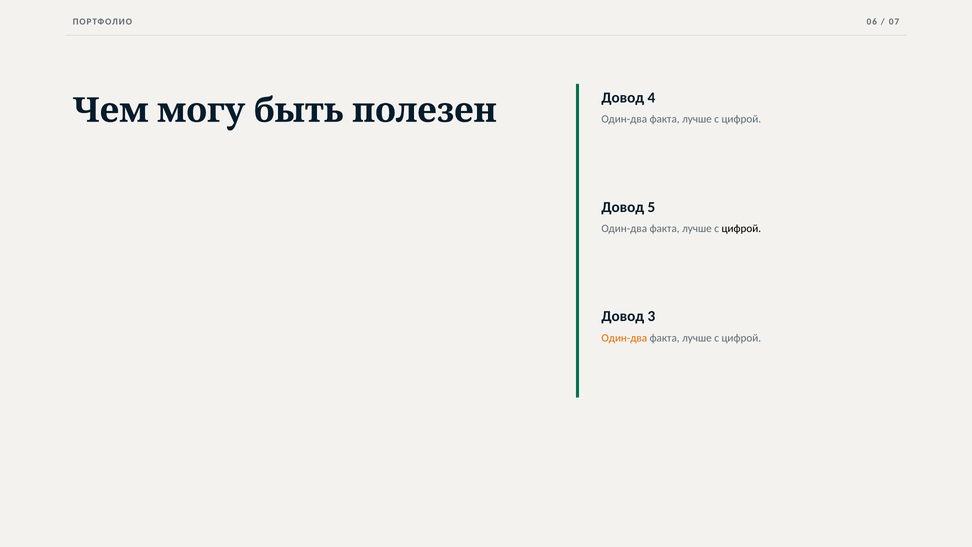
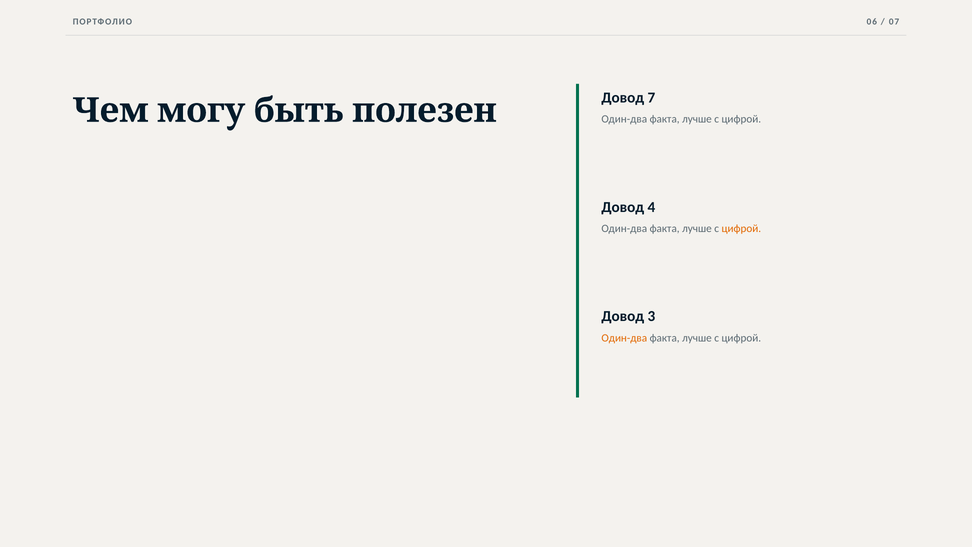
4: 4 -> 7 (651, 98)
5: 5 -> 4 (651, 207)
цифрой colour: black -> orange (741, 228)
